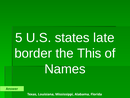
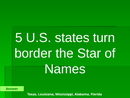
late: late -> turn (104, 38)
This: This -> Star (89, 53)
